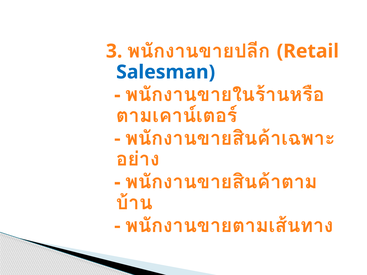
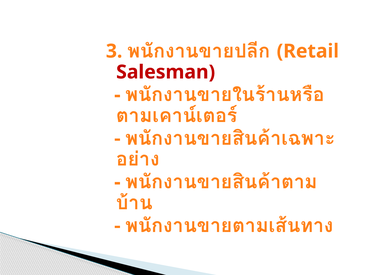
Salesman colour: blue -> red (166, 72)
